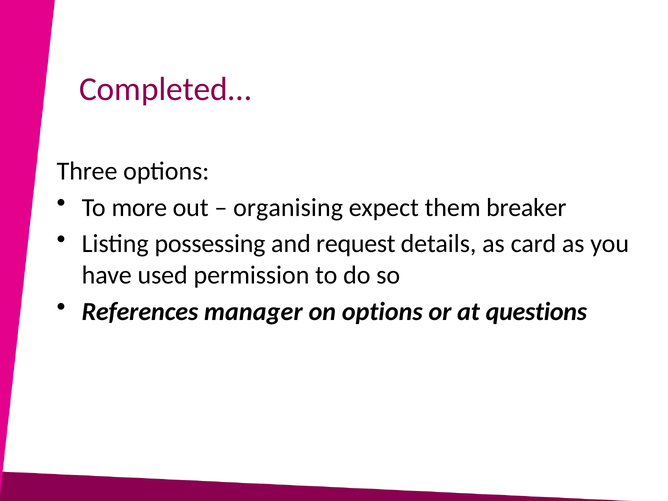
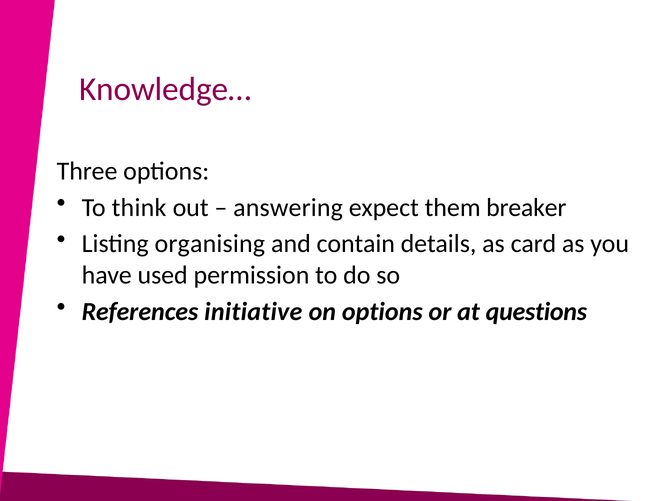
Completed…: Completed… -> Knowledge… (165, 89)
more: more -> think (139, 207)
organising: organising -> answering (288, 207)
possessing: possessing -> organising (210, 244)
request: request -> contain (356, 244)
manager: manager -> initiative (253, 311)
